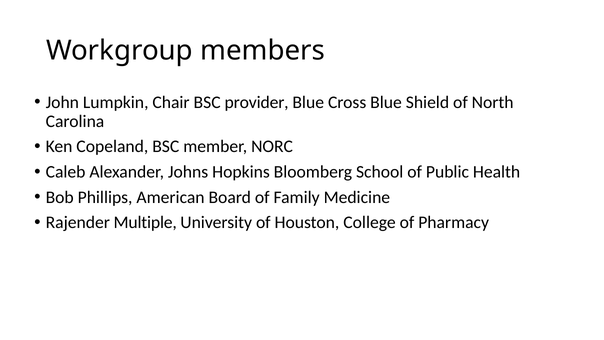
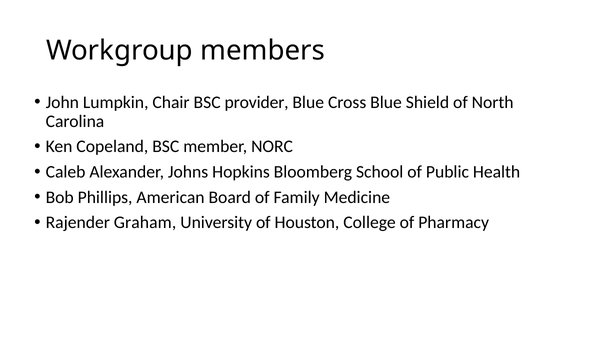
Multiple: Multiple -> Graham (145, 222)
